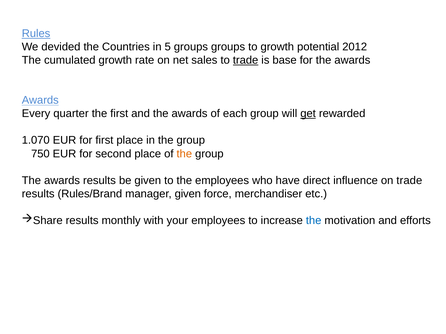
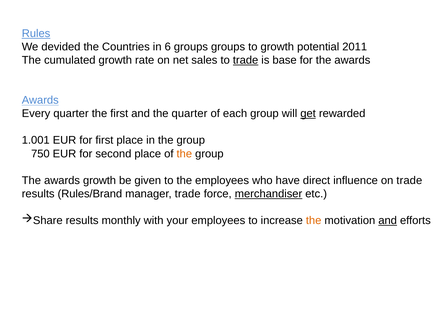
5: 5 -> 6 (168, 47)
2012: 2012 -> 2011 (355, 47)
and the awards: awards -> quarter (189, 114)
1.070: 1.070 -> 1.001 (36, 141)
awards results: results -> growth (100, 181)
manager given: given -> trade (188, 194)
merchandiser underline: none -> present (268, 194)
the colour: blue -> orange (314, 221)
and underline: none -> present (388, 221)
